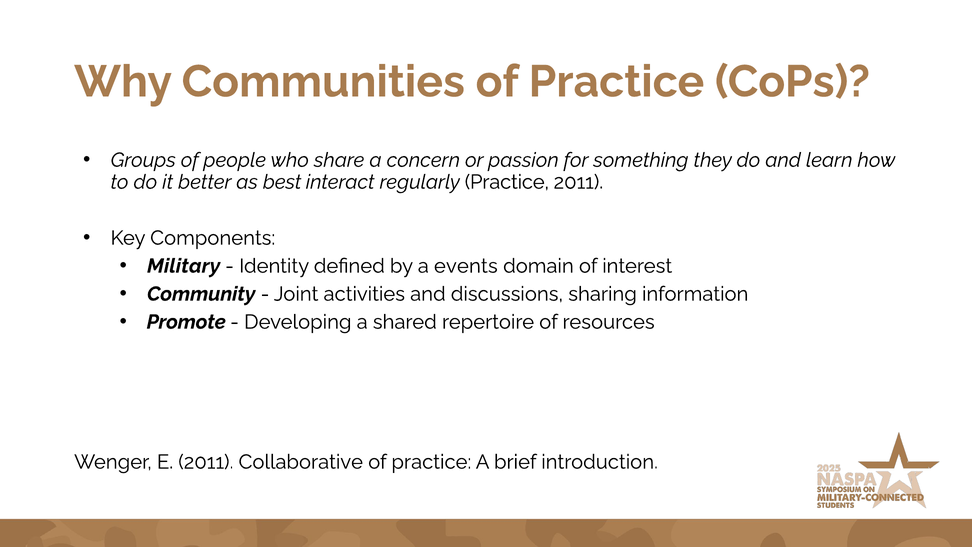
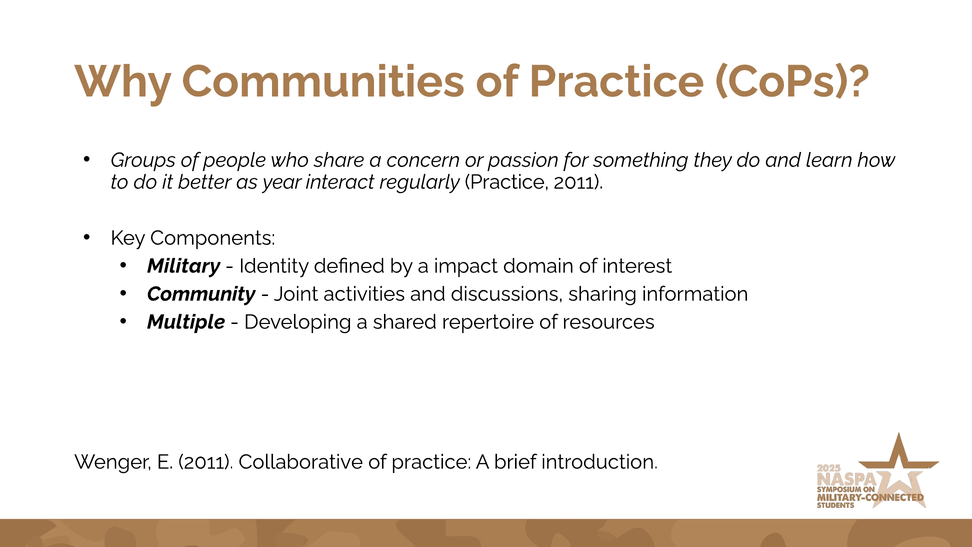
best: best -> year (282, 182)
events: events -> impact (466, 266)
Promote: Promote -> Multiple (186, 322)
